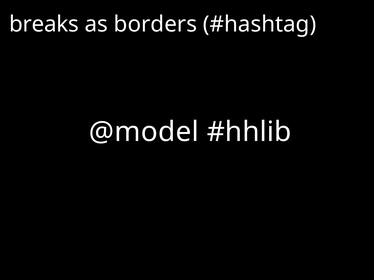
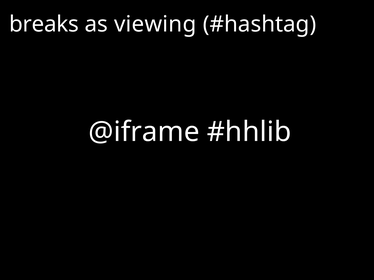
borders: borders -> viewing (155, 24)
@model: @model -> @iframe (144, 132)
